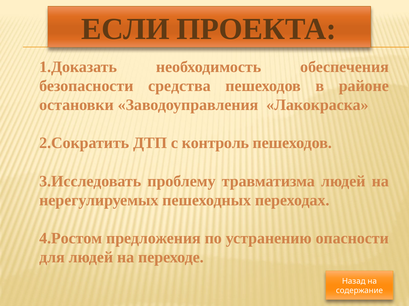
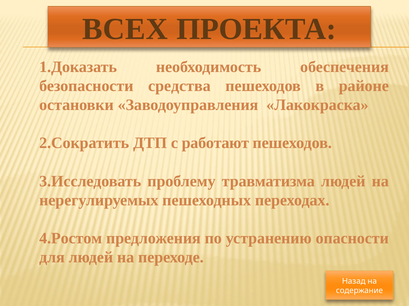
ЕСЛИ: ЕСЛИ -> ВСЕХ (125, 29)
контроль: контроль -> работают (215, 143)
